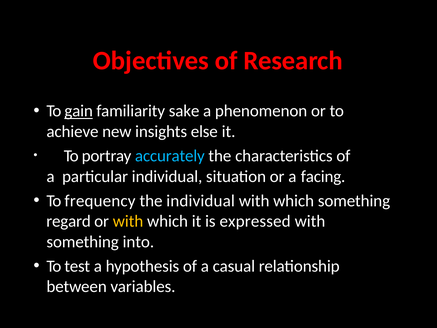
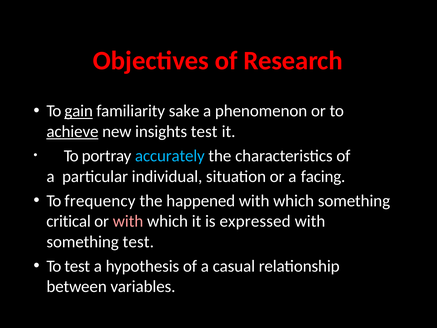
achieve underline: none -> present (72, 131)
insights else: else -> test (204, 131)
the individual: individual -> happened (201, 201)
regard: regard -> critical (69, 221)
with colour: yellow -> pink (128, 221)
something into: into -> test (138, 242)
